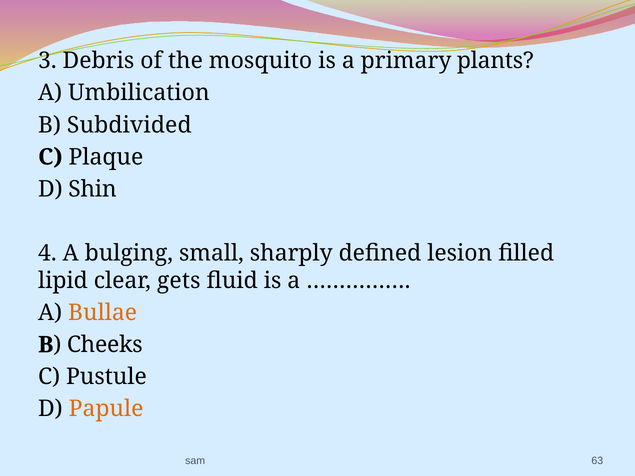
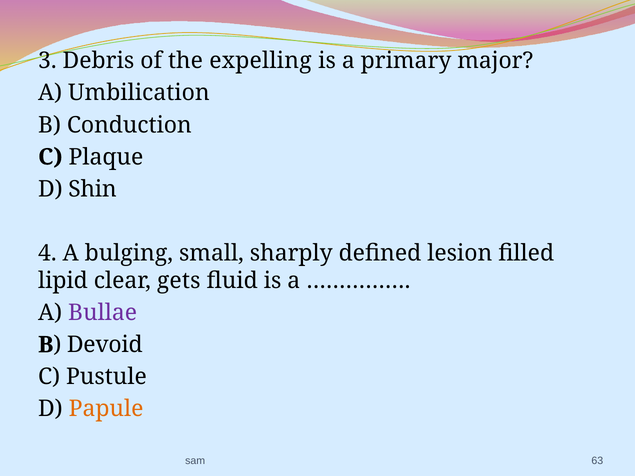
mosquito: mosquito -> expelling (260, 61)
plants: plants -> major (495, 61)
Subdivided: Subdivided -> Conduction (129, 125)
Bullae colour: orange -> purple (103, 313)
Cheeks: Cheeks -> Devoid (105, 345)
